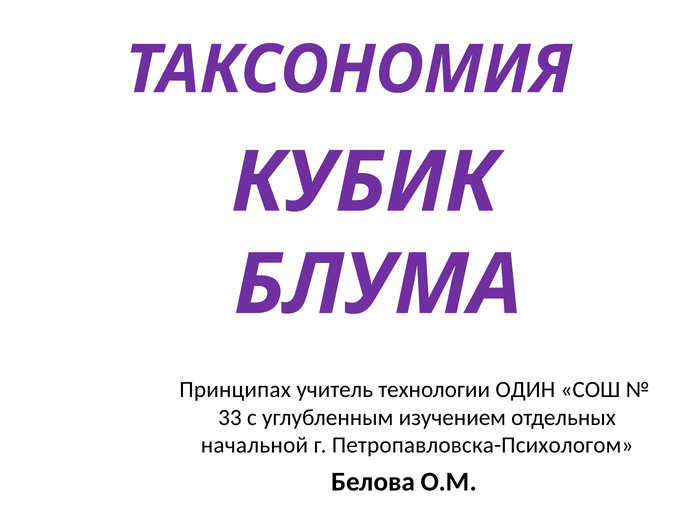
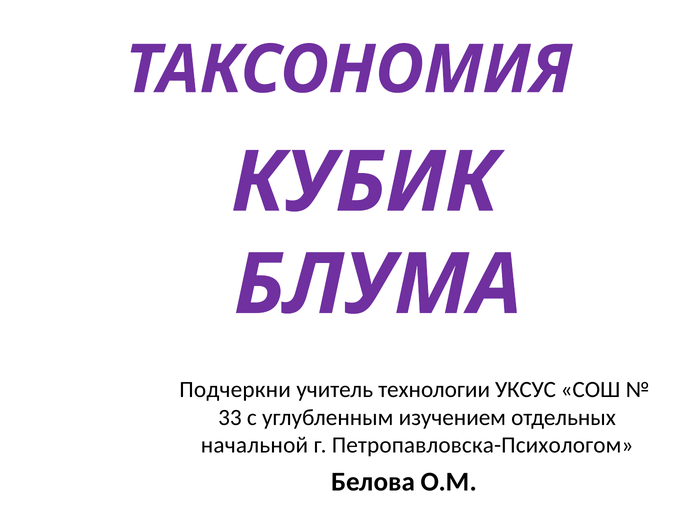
Принципах: Принципах -> Подчеркни (235, 389)
ОДИН: ОДИН -> УКСУС (525, 389)
